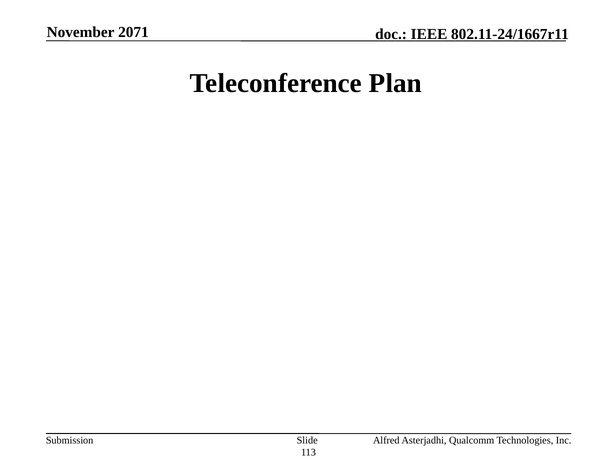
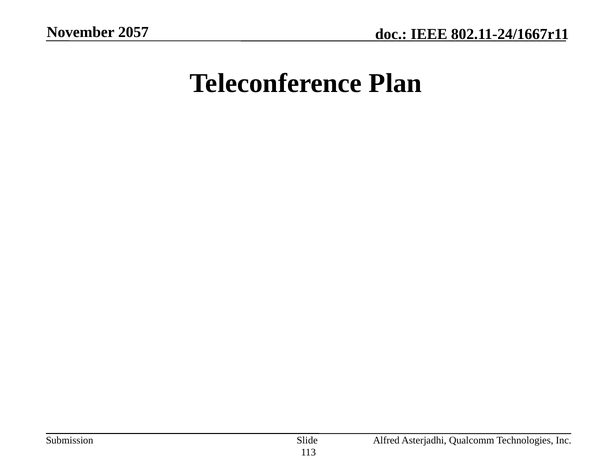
2071: 2071 -> 2057 (133, 32)
